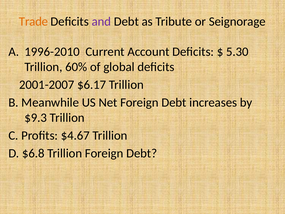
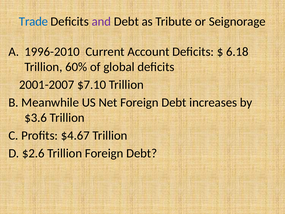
Trade colour: orange -> blue (34, 22)
5.30: 5.30 -> 6.18 (237, 52)
$6.17: $6.17 -> $7.10 (92, 85)
$9.3: $9.3 -> $3.6 (36, 118)
$6.8: $6.8 -> $2.6 (33, 153)
